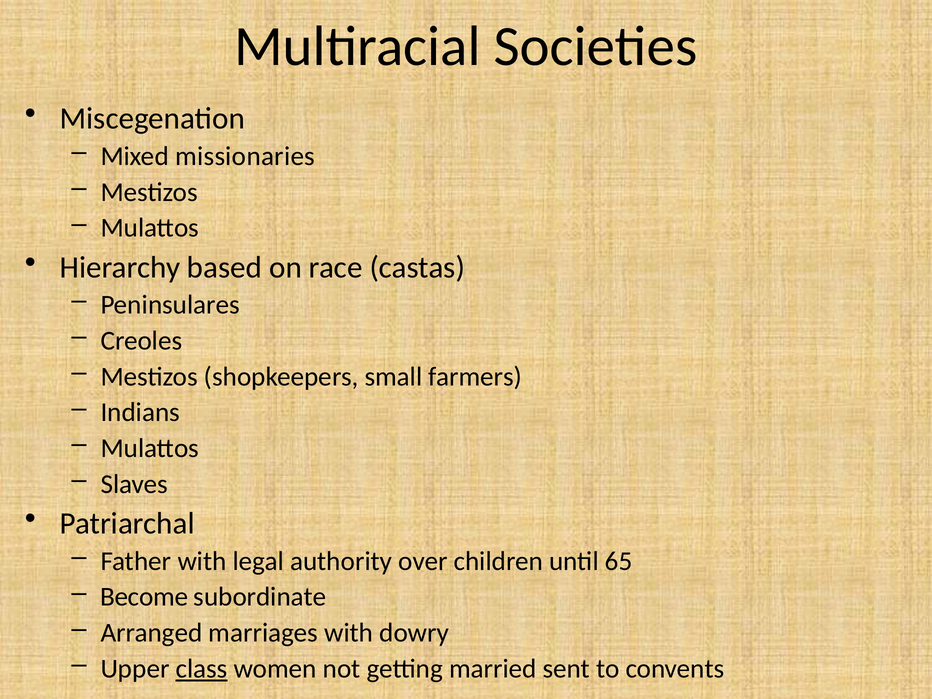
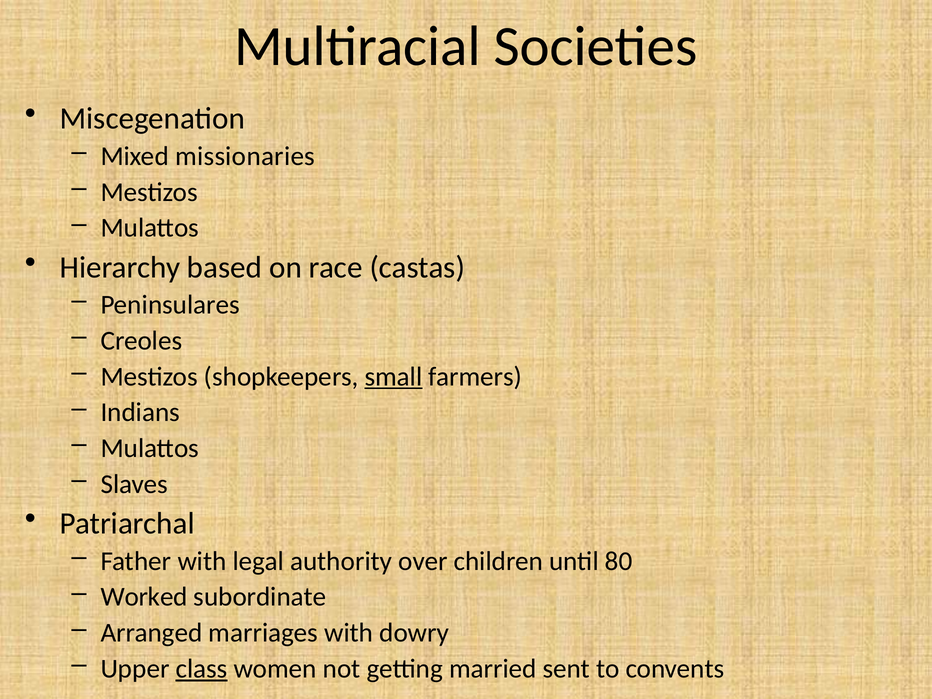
small underline: none -> present (393, 377)
65: 65 -> 80 (619, 561)
Become: Become -> Worked (144, 597)
